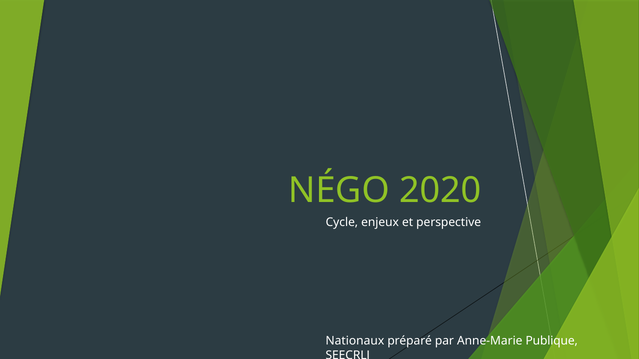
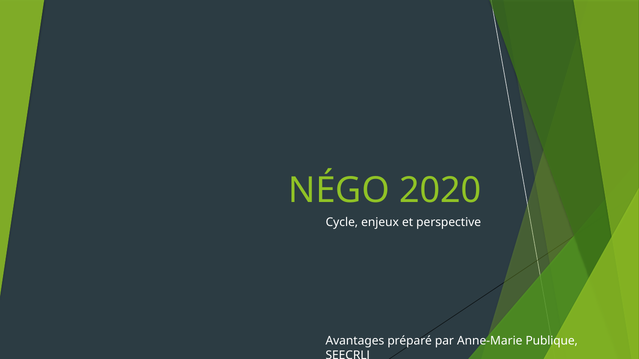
Nationaux: Nationaux -> Avantages (355, 341)
